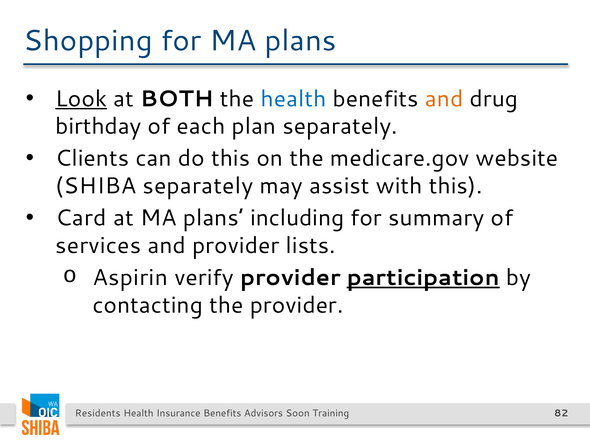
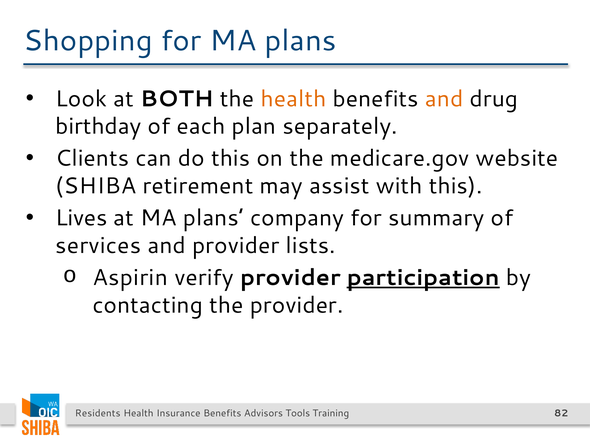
Look underline: present -> none (81, 99)
health colour: blue -> orange (293, 99)
SHIBA separately: separately -> retirement (198, 186)
Card: Card -> Lives (81, 218)
including: including -> company (297, 218)
Soon: Soon -> Tools (298, 414)
